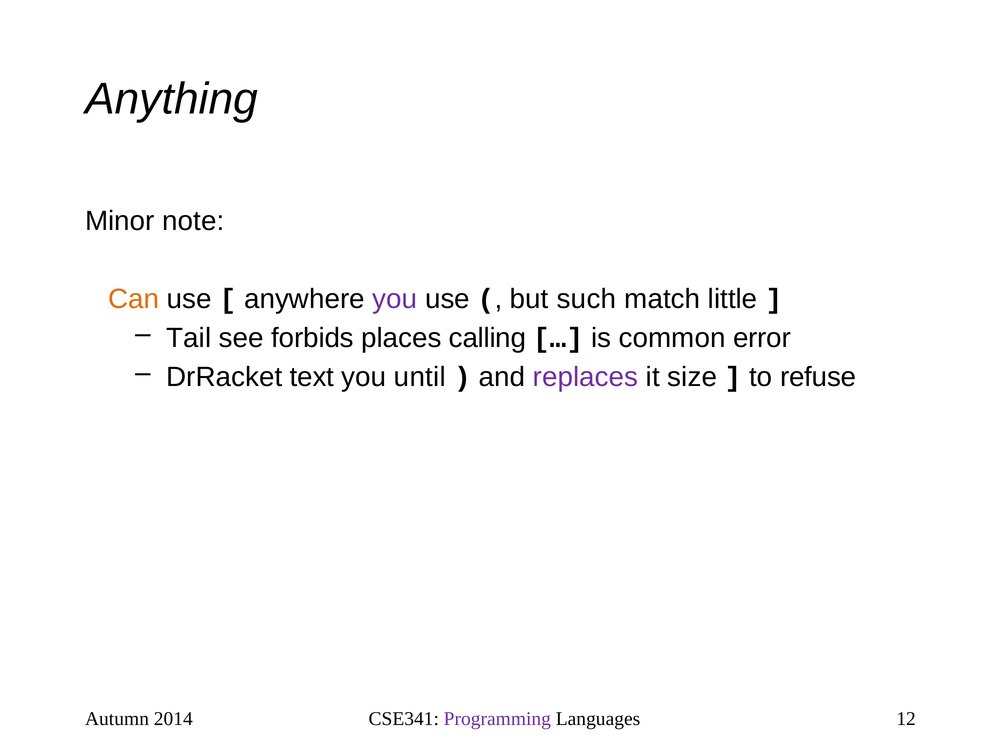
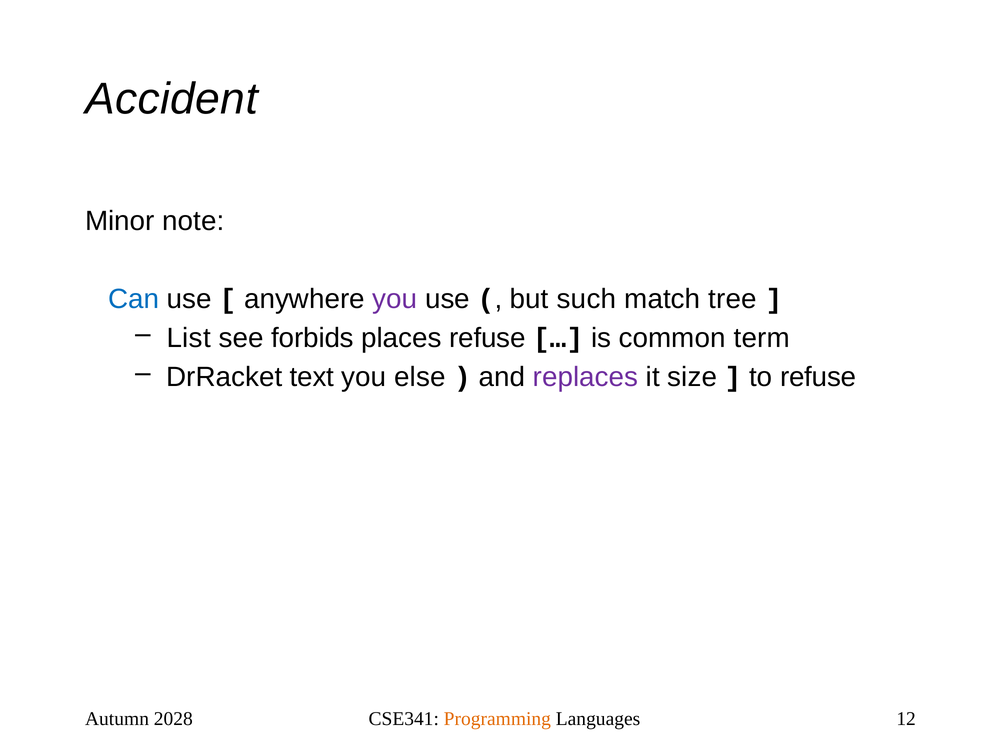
Anything: Anything -> Accident (171, 99)
Can colour: orange -> blue (134, 299)
little: little -> tree (733, 299)
Tail: Tail -> List (189, 338)
places calling: calling -> refuse (487, 338)
error: error -> term (762, 338)
until: until -> else (420, 377)
2014: 2014 -> 2028 (173, 719)
Programming colour: purple -> orange (497, 719)
